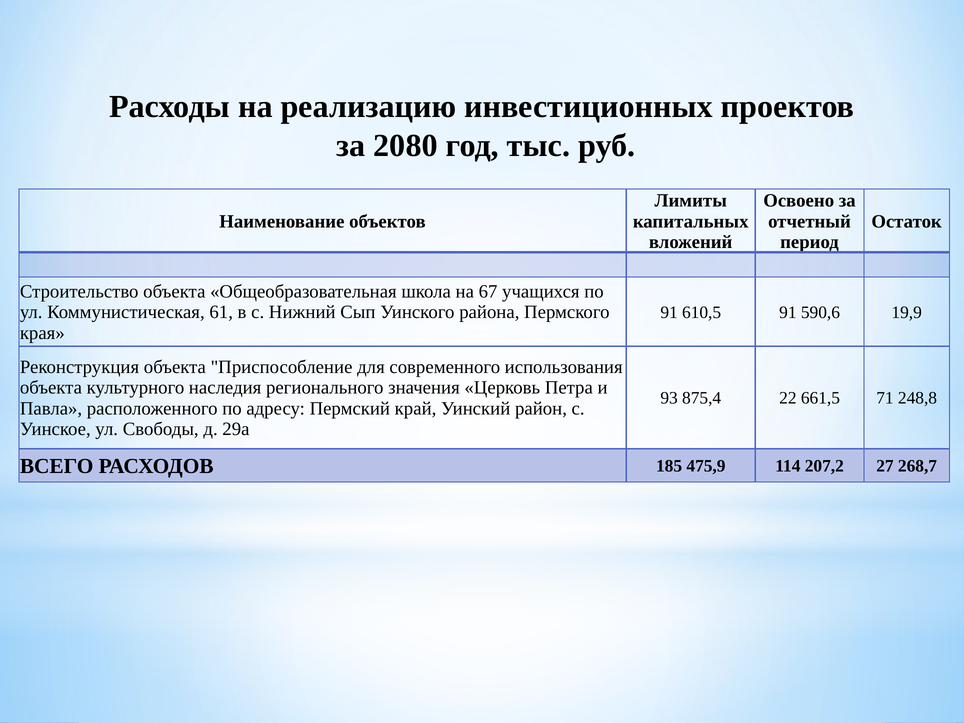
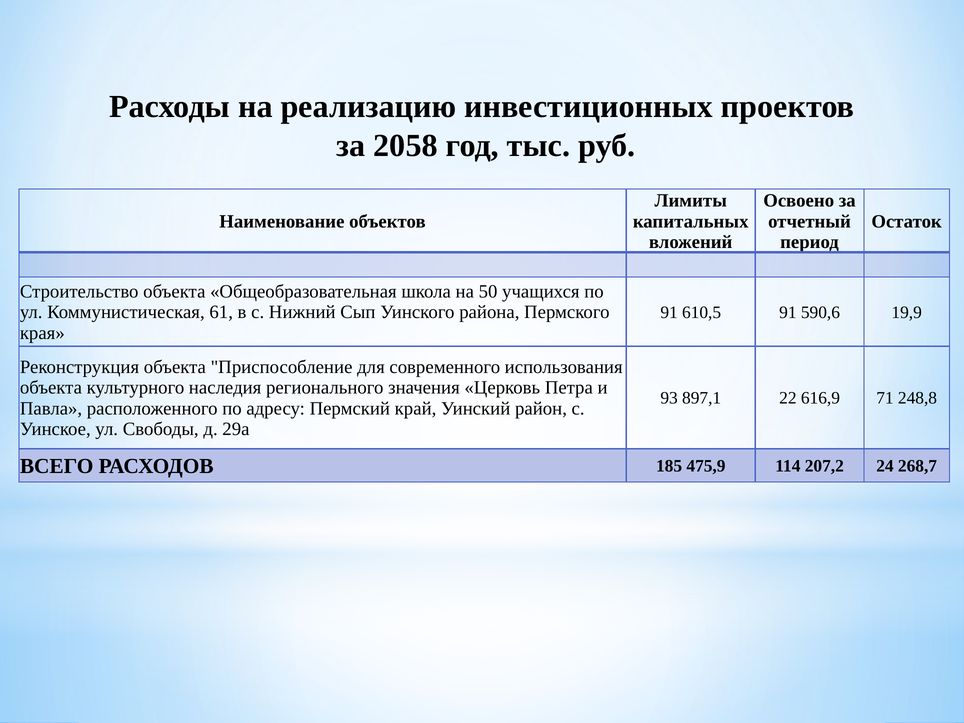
2080: 2080 -> 2058 (406, 145)
67: 67 -> 50 (488, 292)
875,4: 875,4 -> 897,1 (702, 398)
661,5: 661,5 -> 616,9 (820, 398)
27: 27 -> 24 (885, 466)
